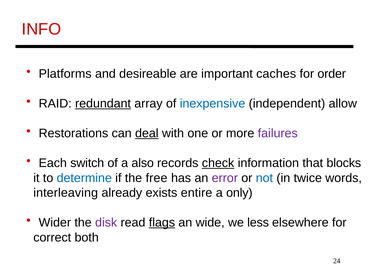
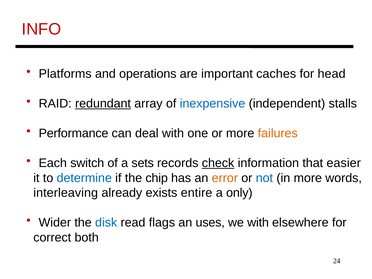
desireable: desireable -> operations (148, 74)
order: order -> head (332, 74)
allow: allow -> stalls (343, 104)
Restorations: Restorations -> Performance (74, 133)
deal underline: present -> none (147, 133)
failures colour: purple -> orange (278, 133)
also: also -> sets (143, 163)
blocks: blocks -> easier (344, 163)
free: free -> chip (157, 178)
error colour: purple -> orange (225, 178)
in twice: twice -> more (308, 178)
disk colour: purple -> blue (106, 223)
flags underline: present -> none (162, 223)
wide: wide -> uses (210, 223)
we less: less -> with (258, 223)
